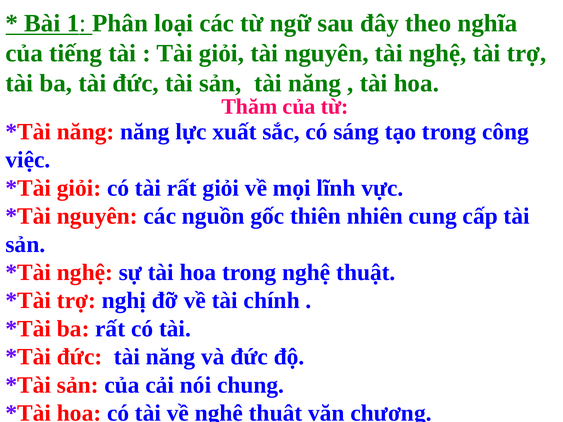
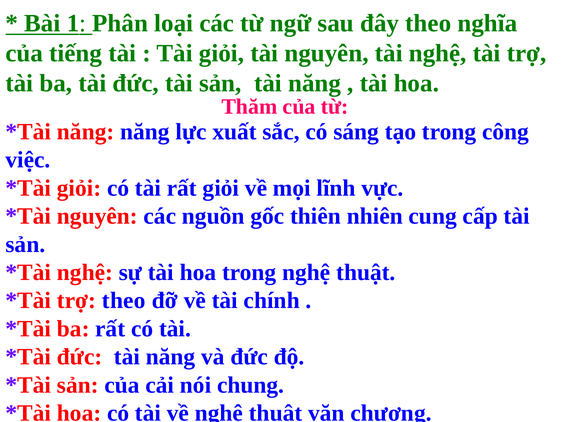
trợ nghị: nghị -> theo (124, 301)
